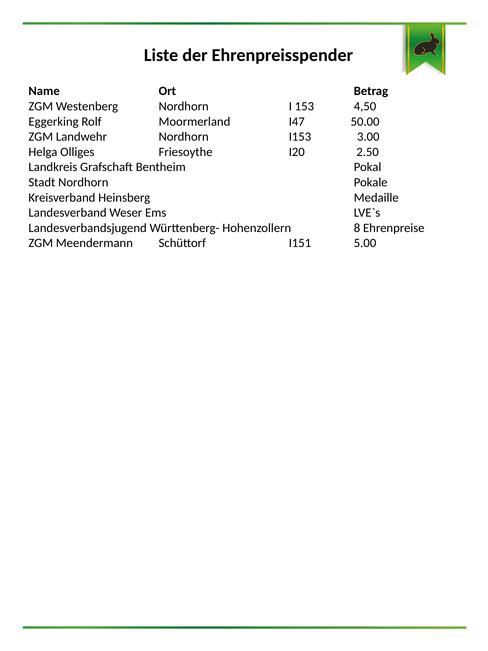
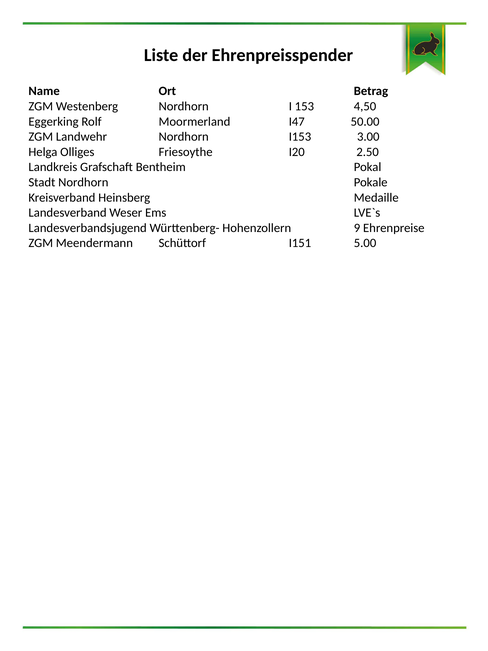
8: 8 -> 9 (357, 228)
